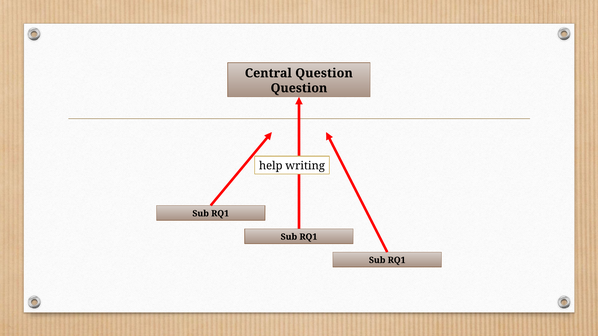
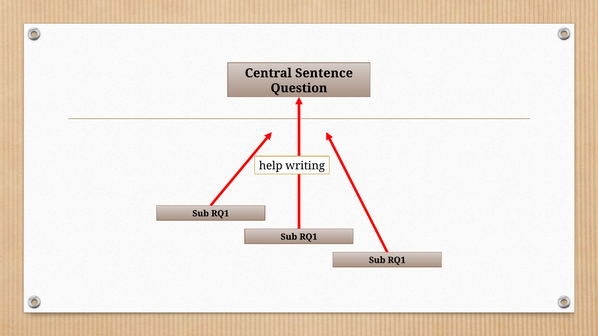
Central Question: Question -> Sentence (324, 73)
